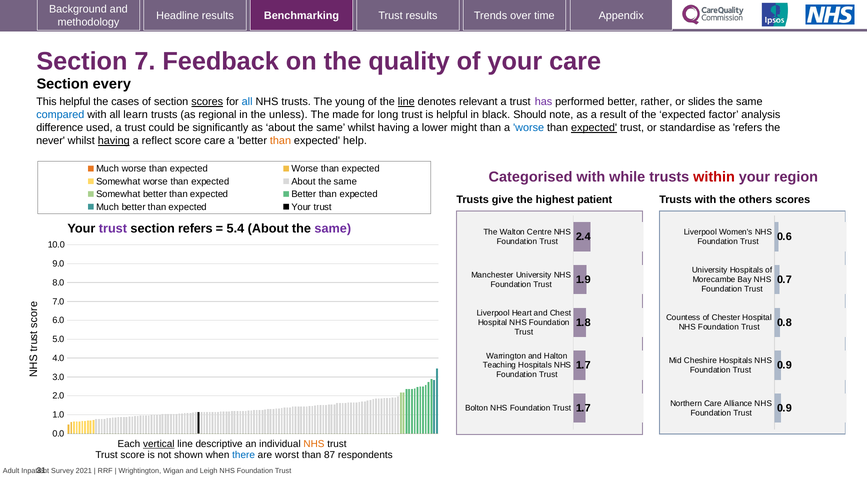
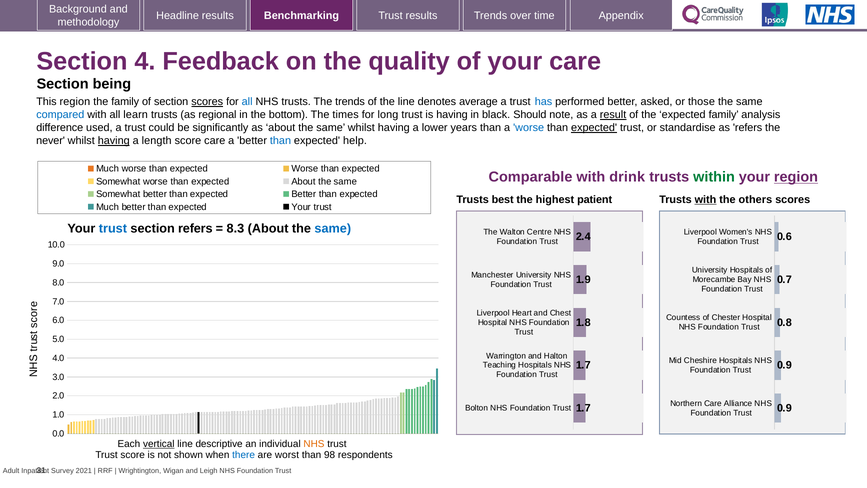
7: 7 -> 4 (145, 61)
every: every -> being (112, 84)
This helpful: helpful -> region (75, 102)
the cases: cases -> family (125, 102)
The young: young -> trends (350, 102)
line underline: present -> none (406, 102)
relevant: relevant -> average (478, 102)
has colour: purple -> blue (543, 102)
rather: rather -> asked (656, 102)
slides: slides -> those (701, 102)
unless: unless -> bottom (288, 115)
made: made -> times (346, 115)
is helpful: helpful -> having (452, 115)
result underline: none -> present (613, 115)
expected factor: factor -> family (724, 115)
might: might -> years (464, 128)
reflect: reflect -> length (157, 141)
than colour: orange -> blue (281, 141)
Categorised: Categorised -> Comparable (530, 177)
while: while -> drink (627, 177)
within colour: red -> green (714, 177)
region underline: none -> present (796, 177)
give: give -> best (503, 200)
with underline: none -> present (705, 200)
trust colour: purple -> blue (113, 229)
5.4: 5.4 -> 8.3 (235, 229)
same colour: purple -> blue (333, 229)
87: 87 -> 98 (330, 454)
